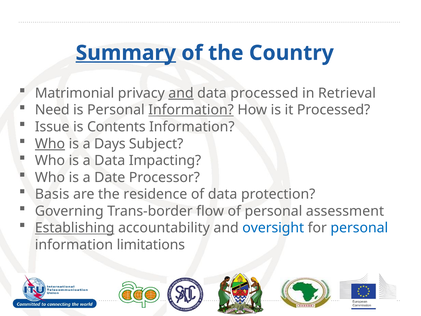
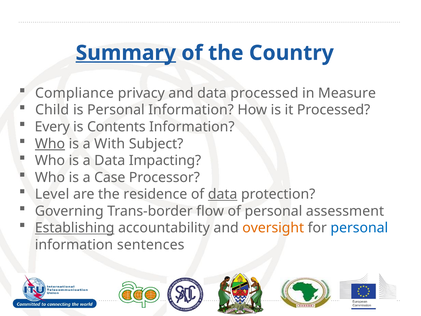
Matrimonial: Matrimonial -> Compliance (74, 93)
and underline: present -> none (181, 93)
Retrieval: Retrieval -> Measure (347, 93)
Need: Need -> Child (52, 110)
Information underline: present -> none (191, 110)
Issue: Issue -> Every (52, 127)
Days: Days -> With (110, 144)
Date: Date -> Case (110, 177)
Basis: Basis -> Level (52, 194)
data underline: none -> present (223, 194)
oversight colour: blue -> orange (273, 228)
limitations: limitations -> sentences (151, 245)
